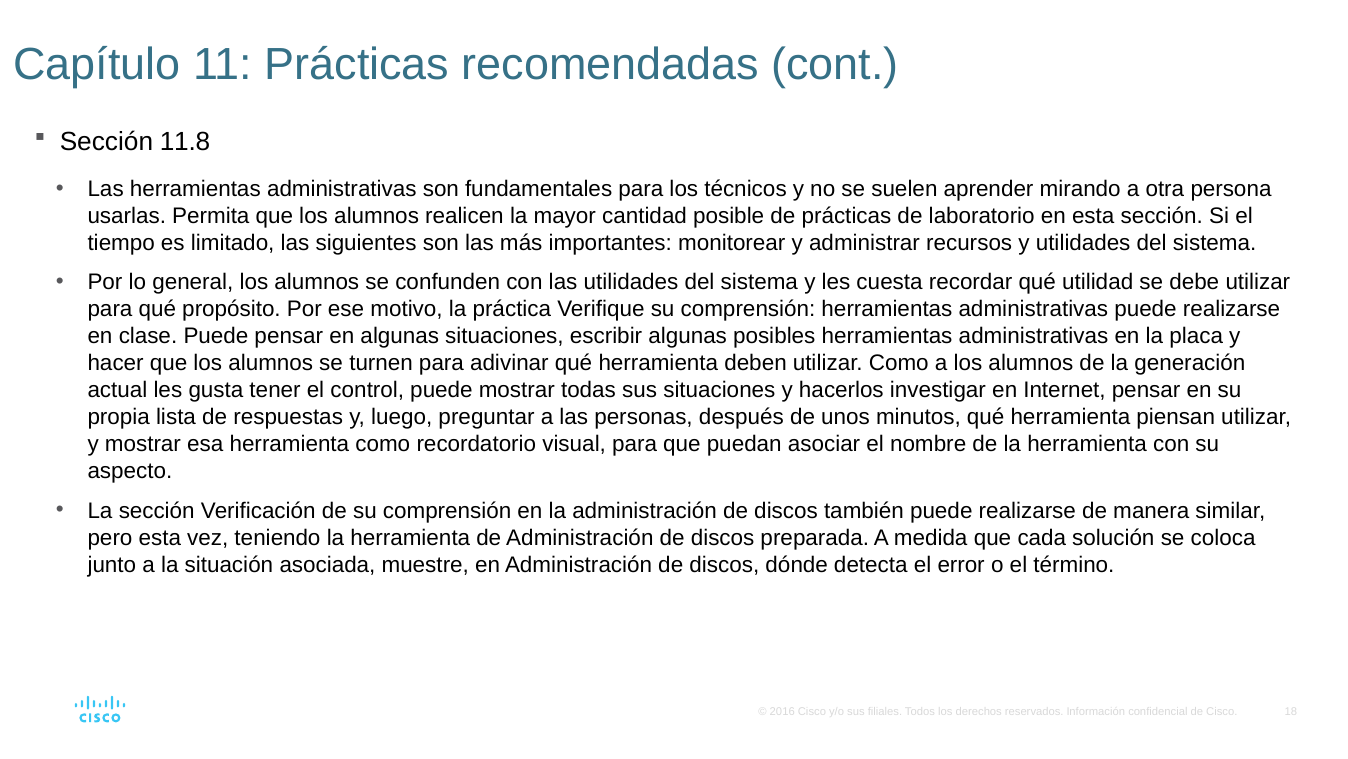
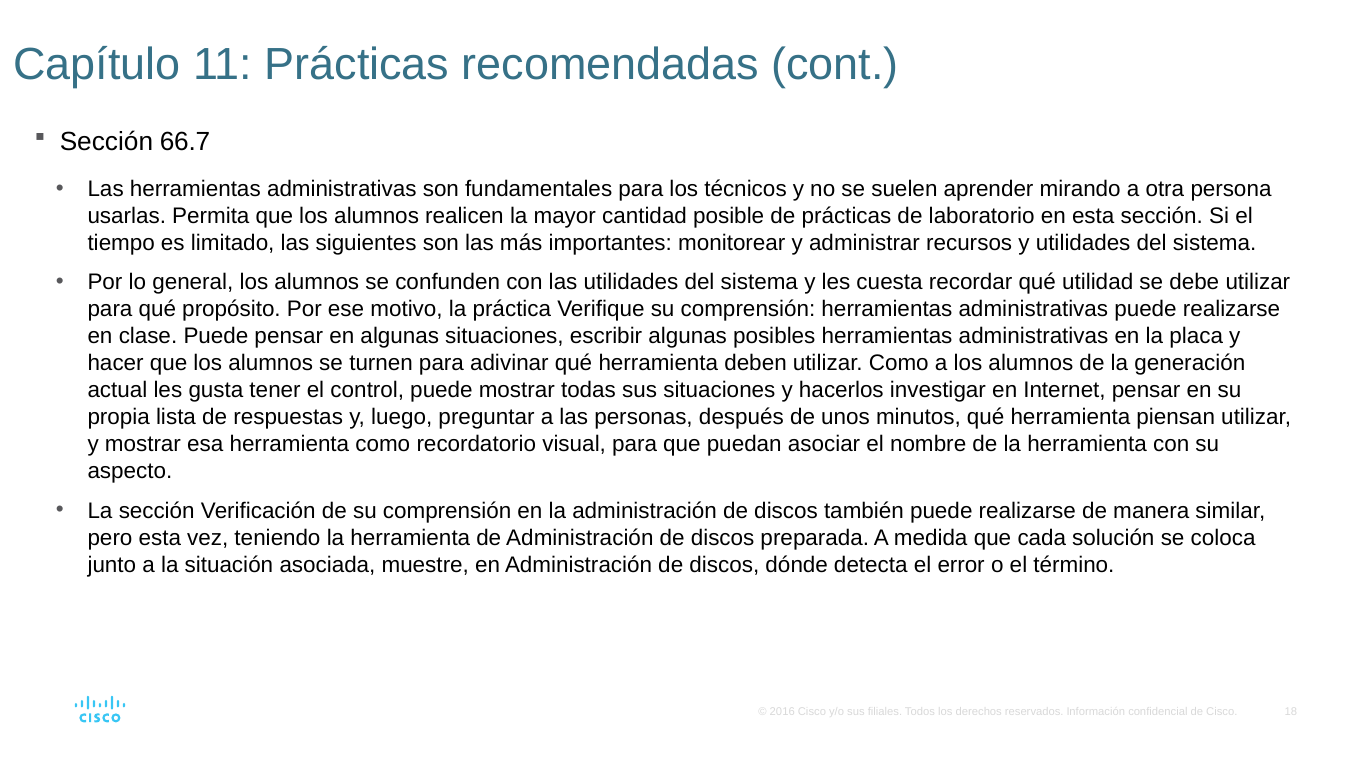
11.8: 11.8 -> 66.7 (185, 142)
